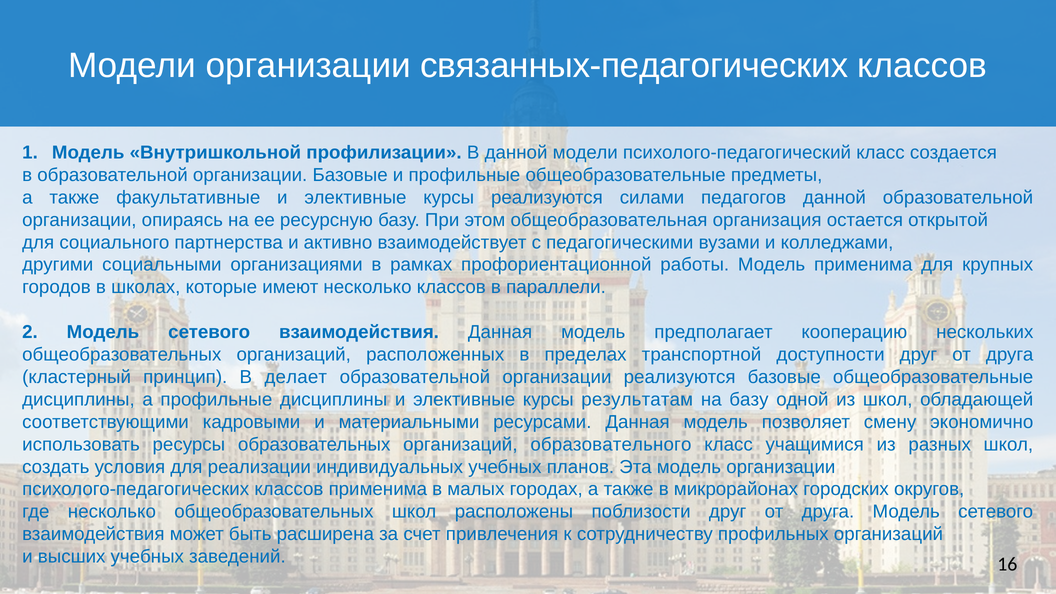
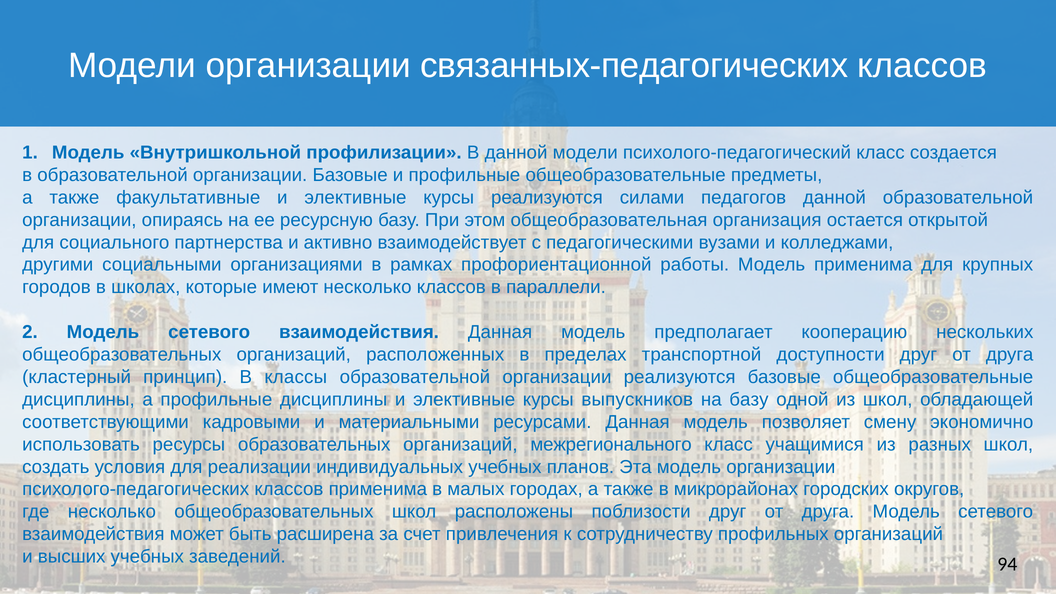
делает: делает -> классы (296, 377)
результатам: результатам -> выпускников (637, 399)
образовательного: образовательного -> межрегионального (611, 444)
16: 16 -> 94 (1007, 564)
